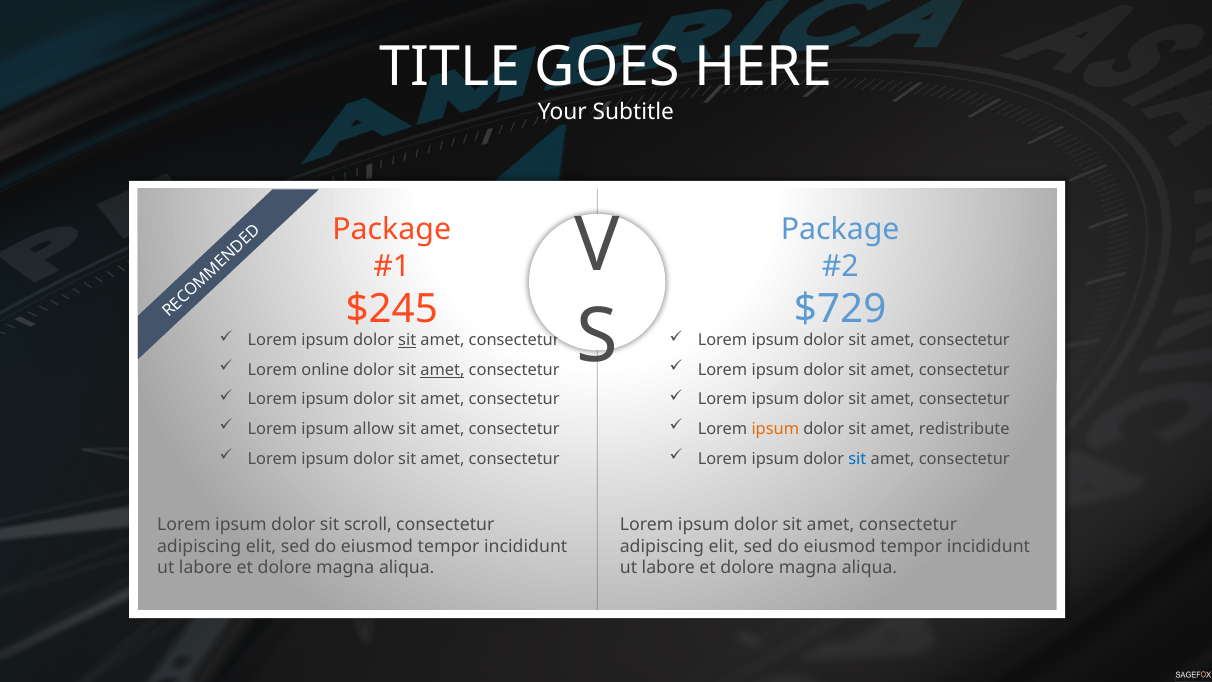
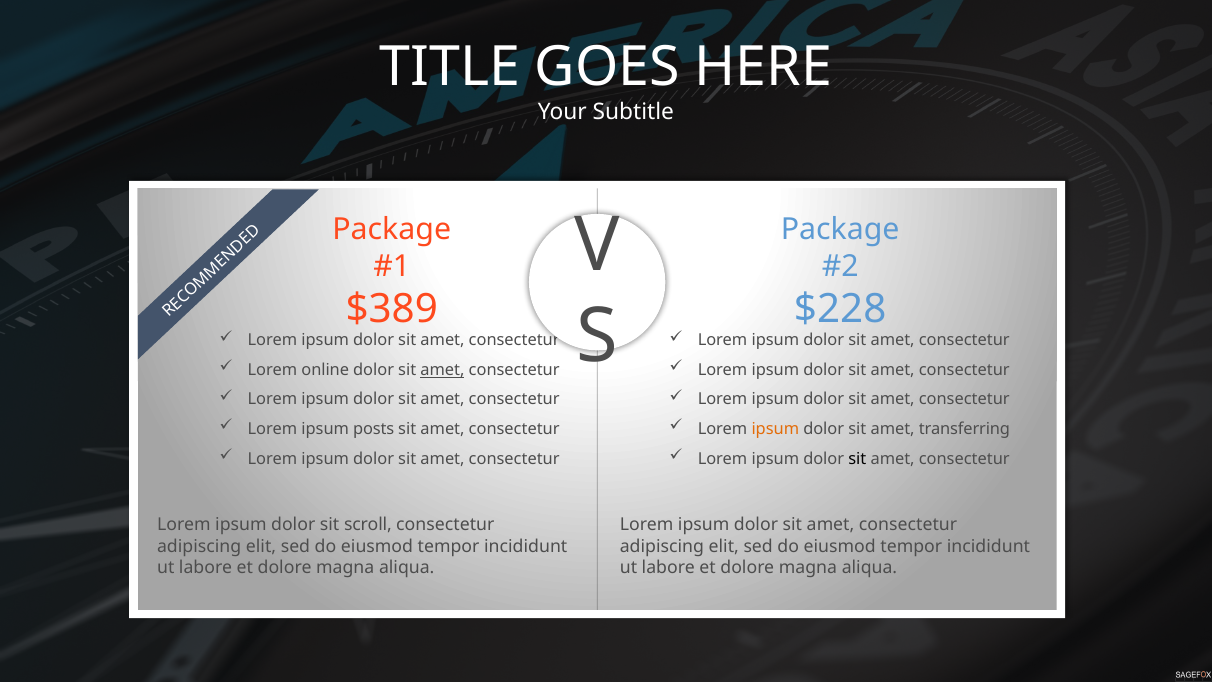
$245: $245 -> $389 (392, 309)
$729: $729 -> $228 (840, 309)
sit underline: present -> none (407, 340)
allow: allow -> posts (374, 429)
redistribute: redistribute -> transferring (964, 429)
sit colour: blue -> black (857, 458)
